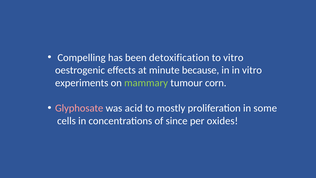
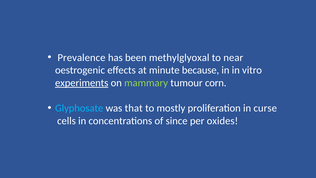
Compelling: Compelling -> Prevalence (81, 57)
detoxification: detoxification -> methylglyoxal (179, 57)
to vitro: vitro -> near (233, 57)
experiments underline: none -> present (82, 83)
Glyphosate colour: pink -> light blue (79, 108)
acid: acid -> that (134, 108)
some: some -> curse (265, 108)
